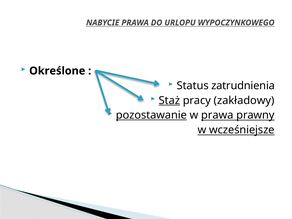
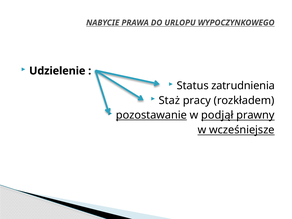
Określone: Określone -> Udzielenie (57, 71)
Staż underline: present -> none (169, 100)
zakładowy: zakładowy -> rozkładem (244, 100)
w prawa: prawa -> podjął (217, 115)
